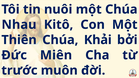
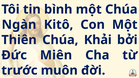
nuôi: nuôi -> bình (58, 9)
Nhau: Nhau -> Ngàn (19, 25)
